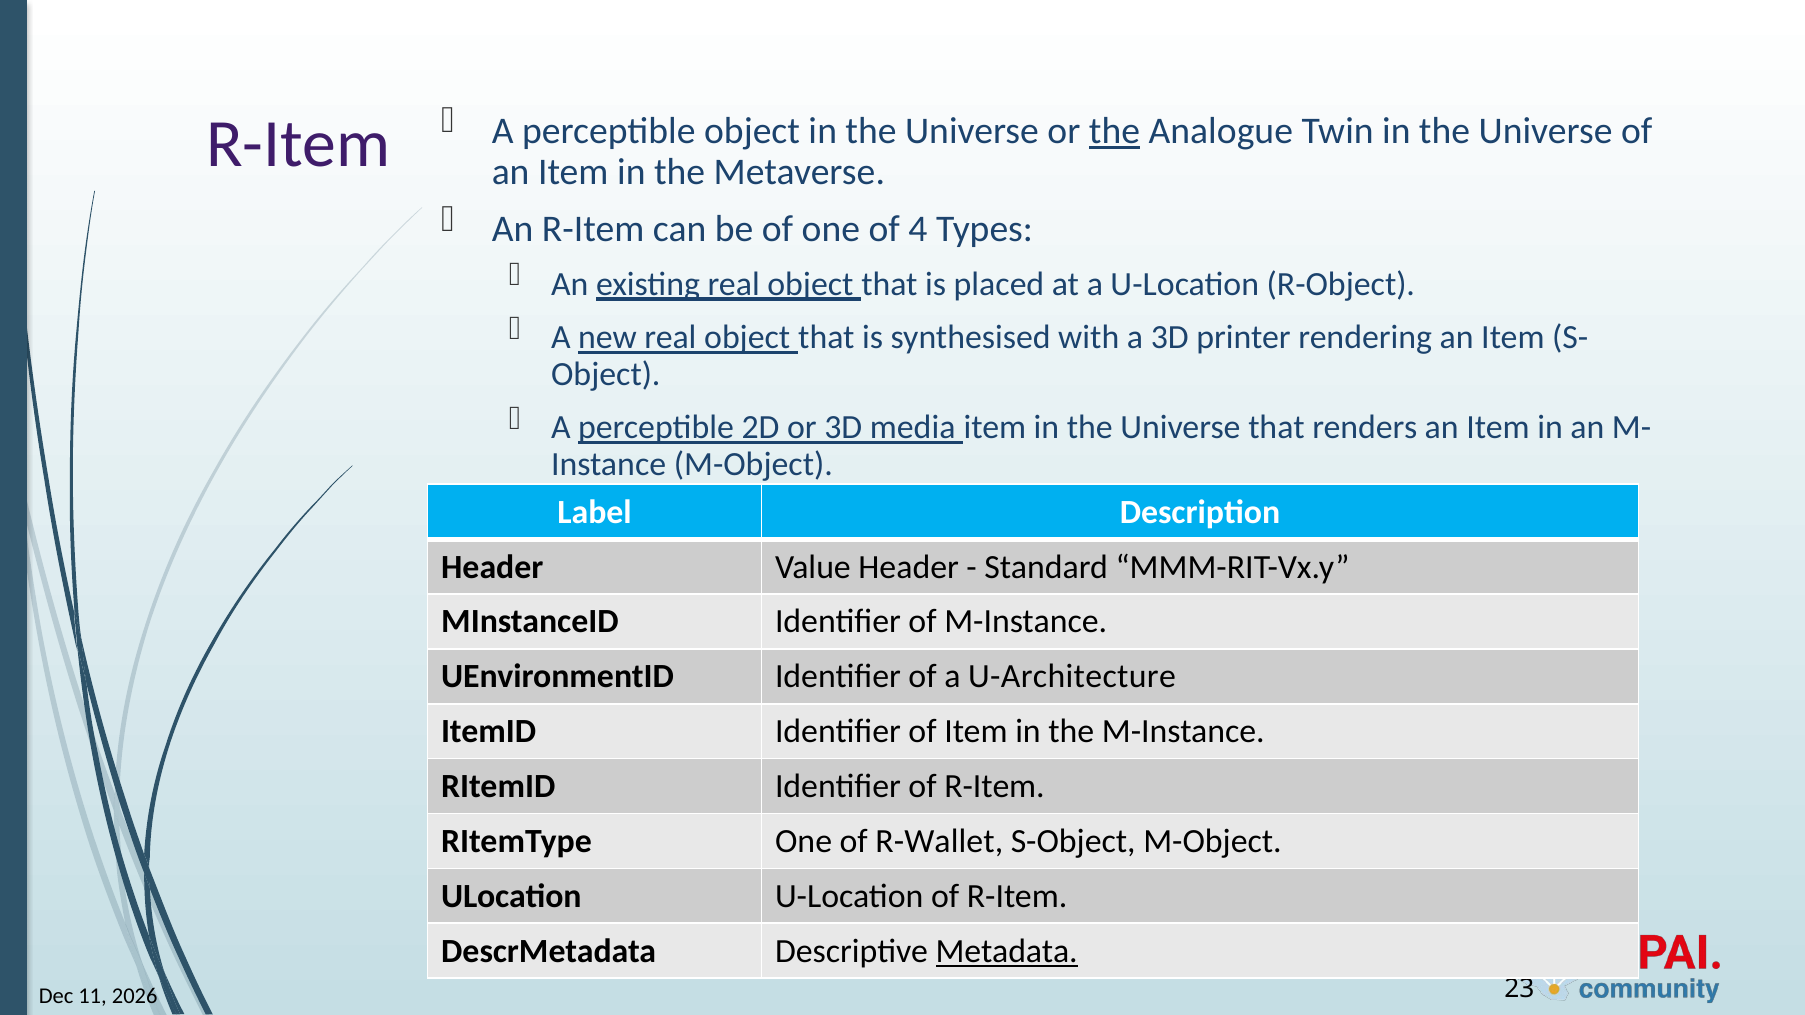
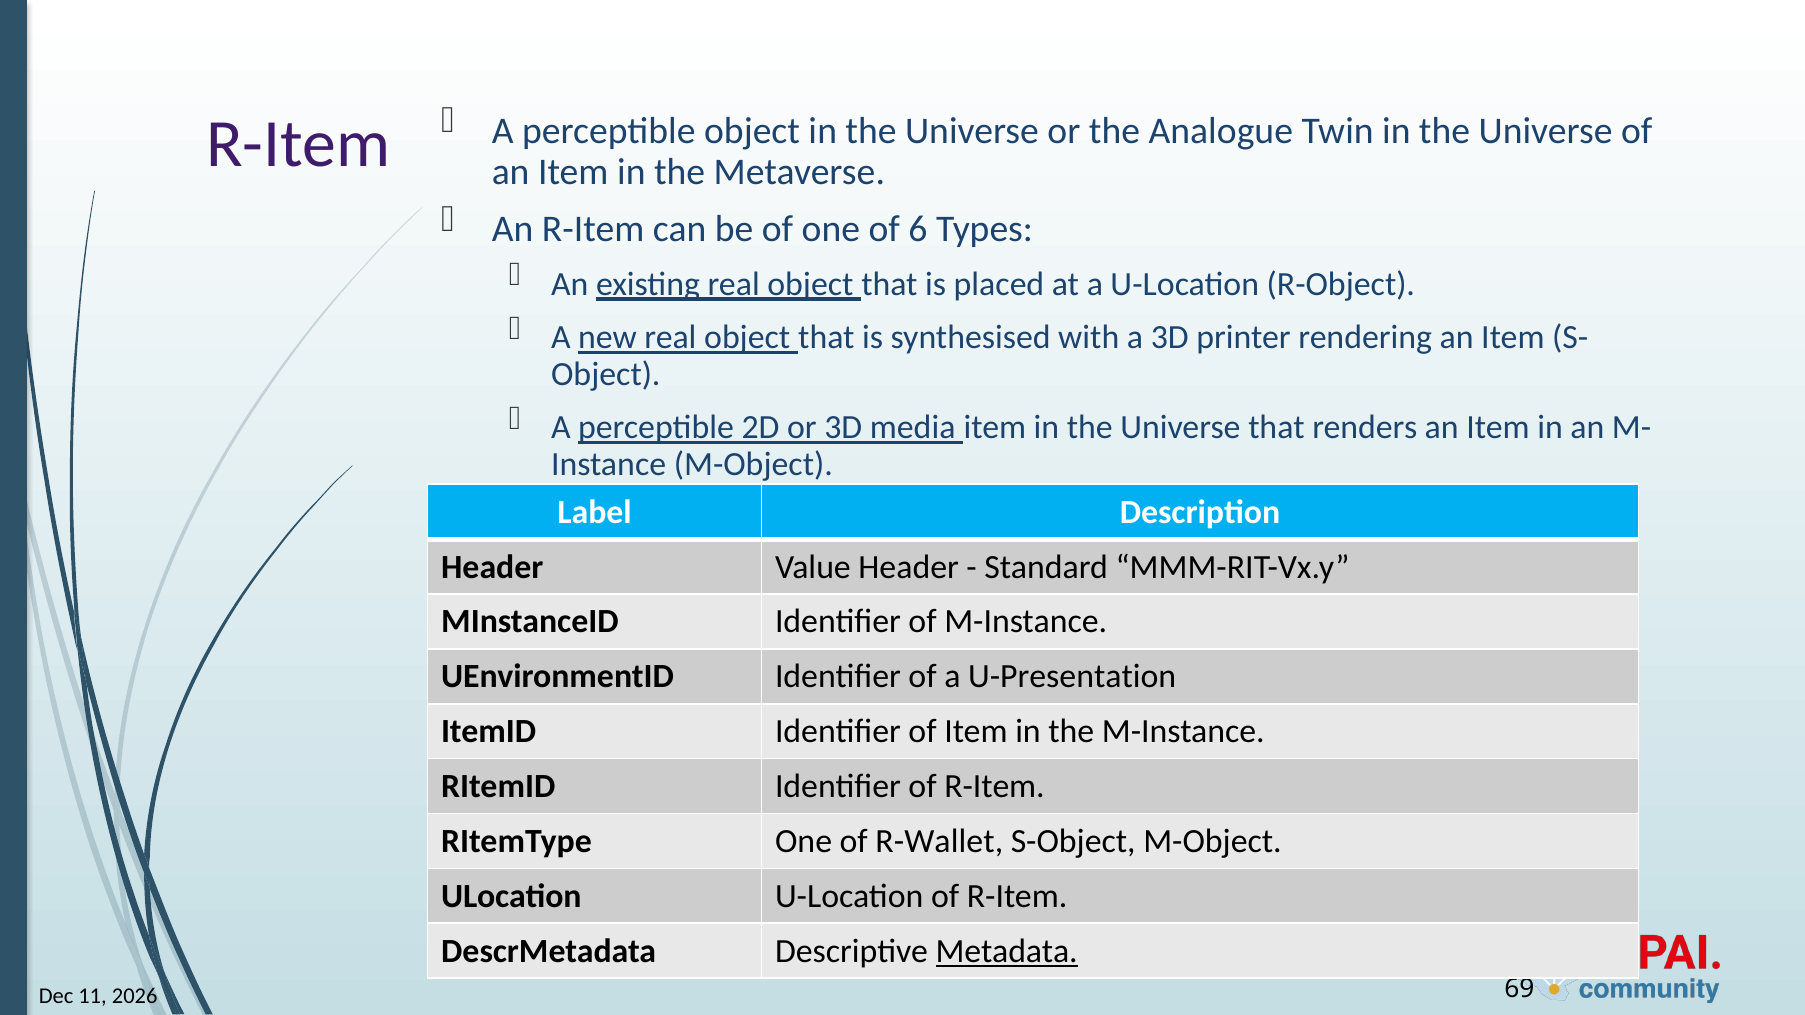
the underline: present -> none (1114, 131)
4: 4 -> 6 (918, 229)
U-Architecture: U-Architecture -> U-Presentation (1072, 677)
23: 23 -> 69 (1519, 989)
